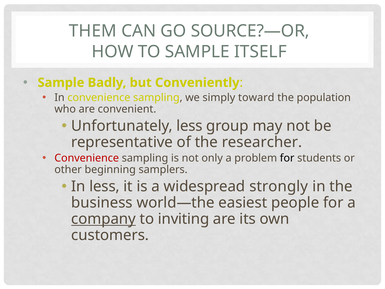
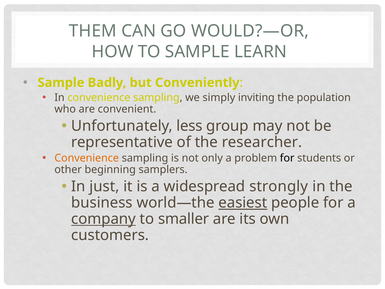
SOURCE?—OR: SOURCE?—OR -> WOULD?—OR (250, 31)
ITSELF: ITSELF -> LEARN (260, 52)
toward: toward -> inviting (256, 97)
Convenience colour: red -> orange (87, 158)
In less: less -> just (104, 186)
easiest underline: none -> present (243, 203)
inviting: inviting -> smaller (184, 219)
